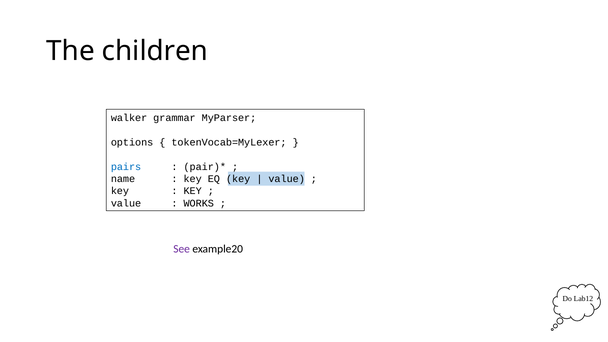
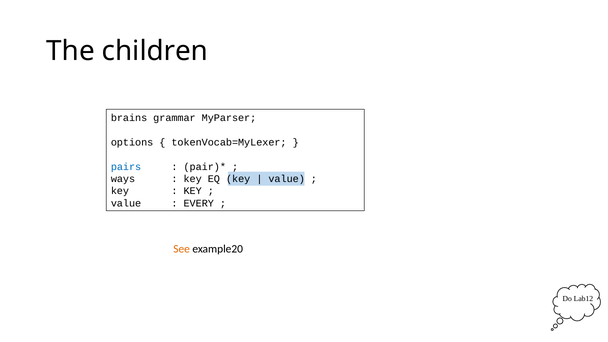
walker: walker -> brains (129, 118)
name: name -> ways (123, 179)
WORKS: WORKS -> EVERY (199, 203)
See colour: purple -> orange (182, 249)
